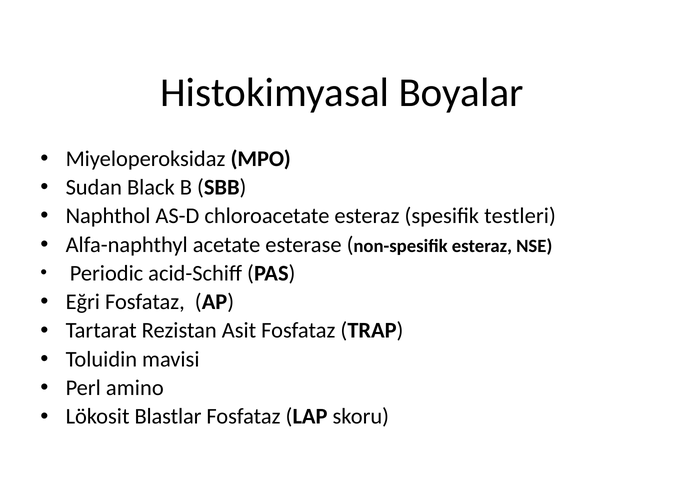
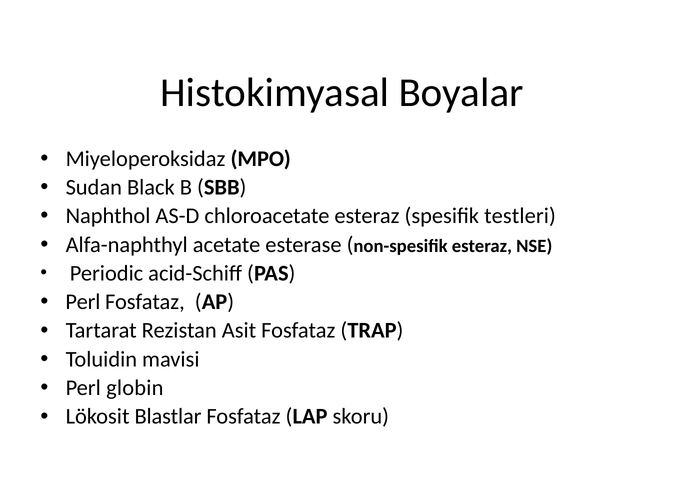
Eğri: Eğri -> Perl (83, 302)
amino: amino -> globin (135, 388)
